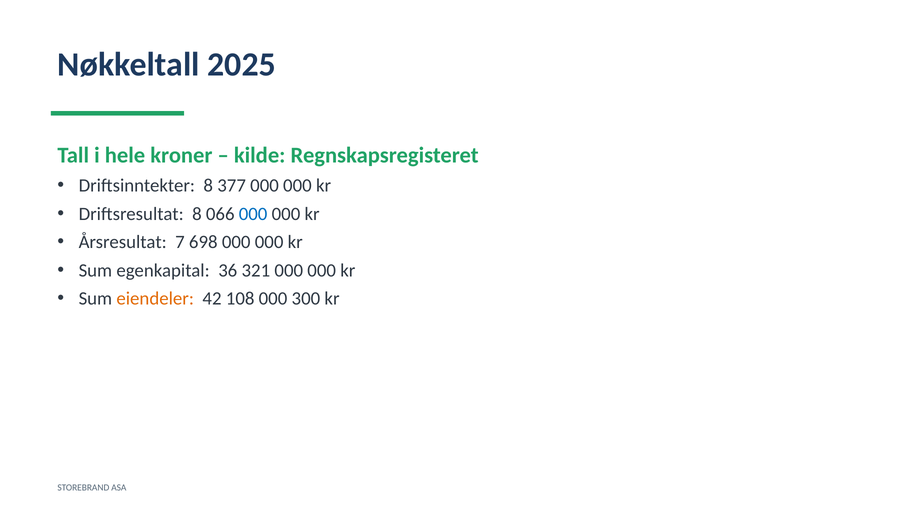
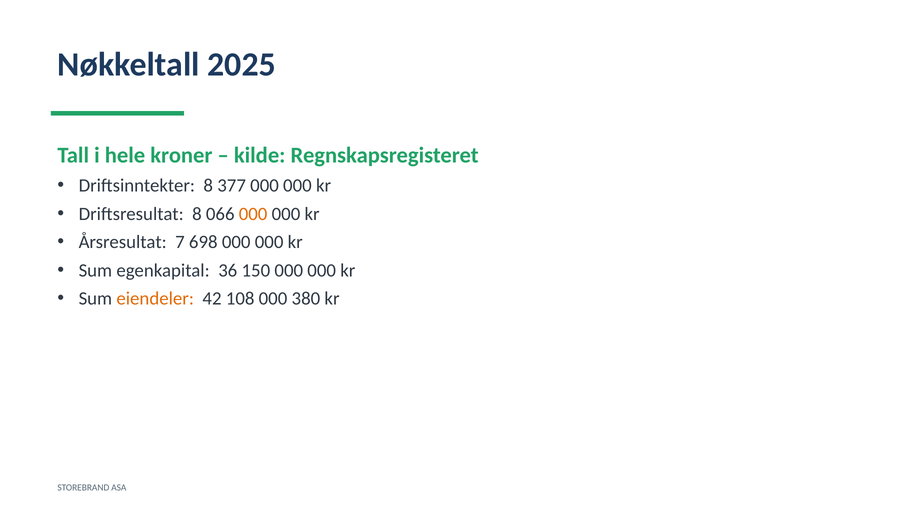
000 colour: blue -> orange (253, 214)
321: 321 -> 150 (256, 270)
300: 300 -> 380 (306, 299)
